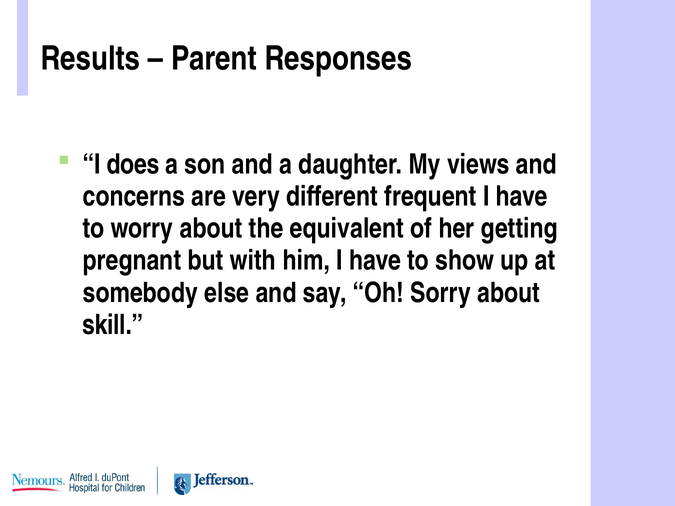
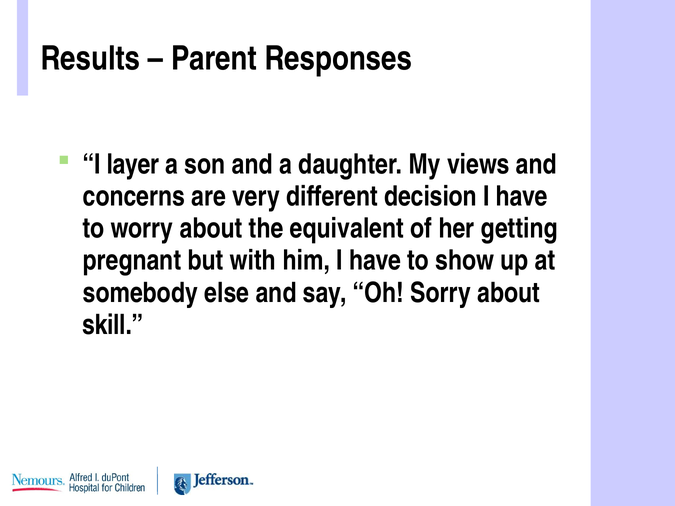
does: does -> layer (133, 165)
frequent: frequent -> decision (431, 197)
